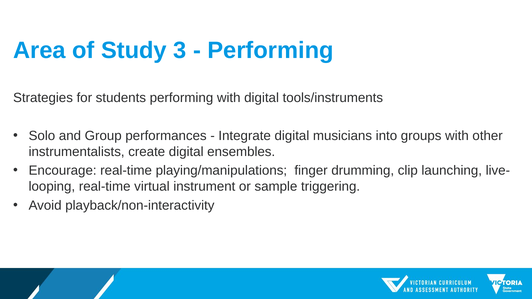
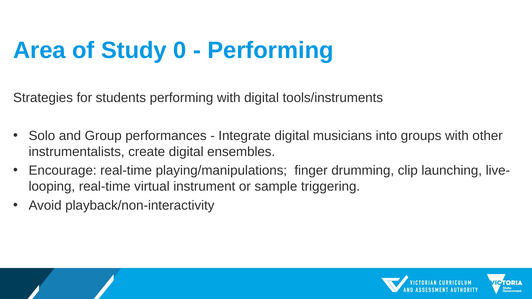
3: 3 -> 0 (180, 51)
